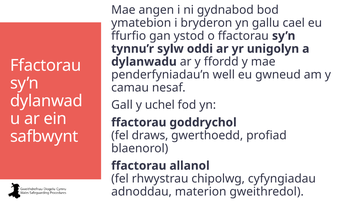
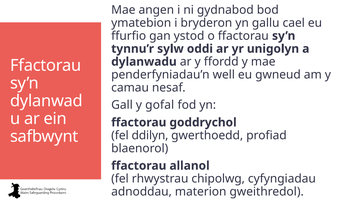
uchel: uchel -> gofal (160, 105)
draws: draws -> ddilyn (150, 135)
